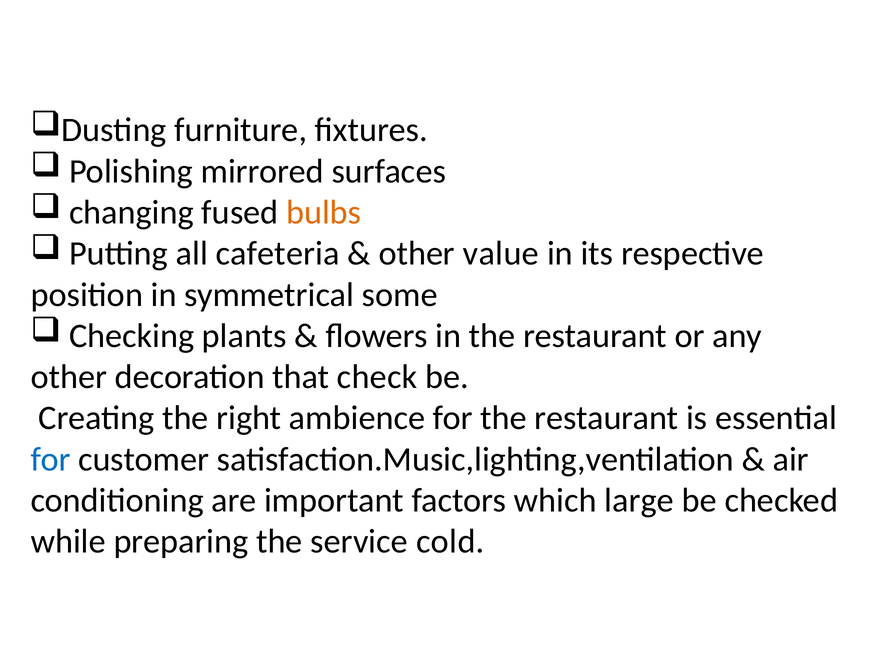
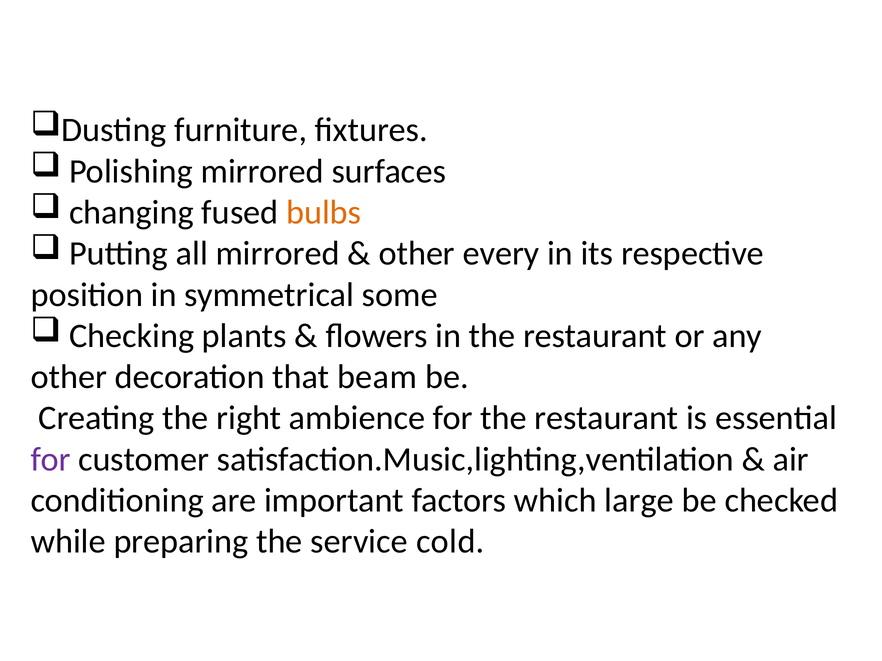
all cafeteria: cafeteria -> mirrored (278, 254)
value: value -> every (501, 254)
check: check -> beam (377, 377)
for colour: blue -> purple (51, 460)
